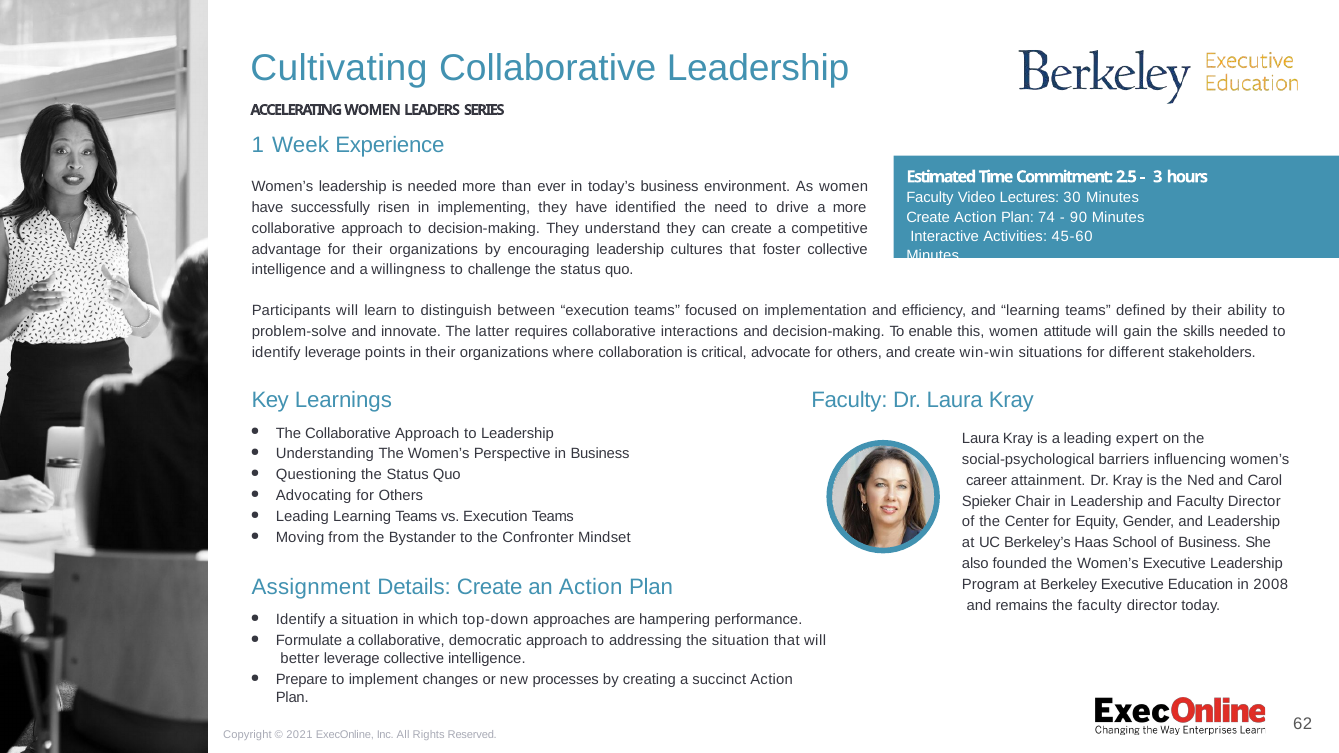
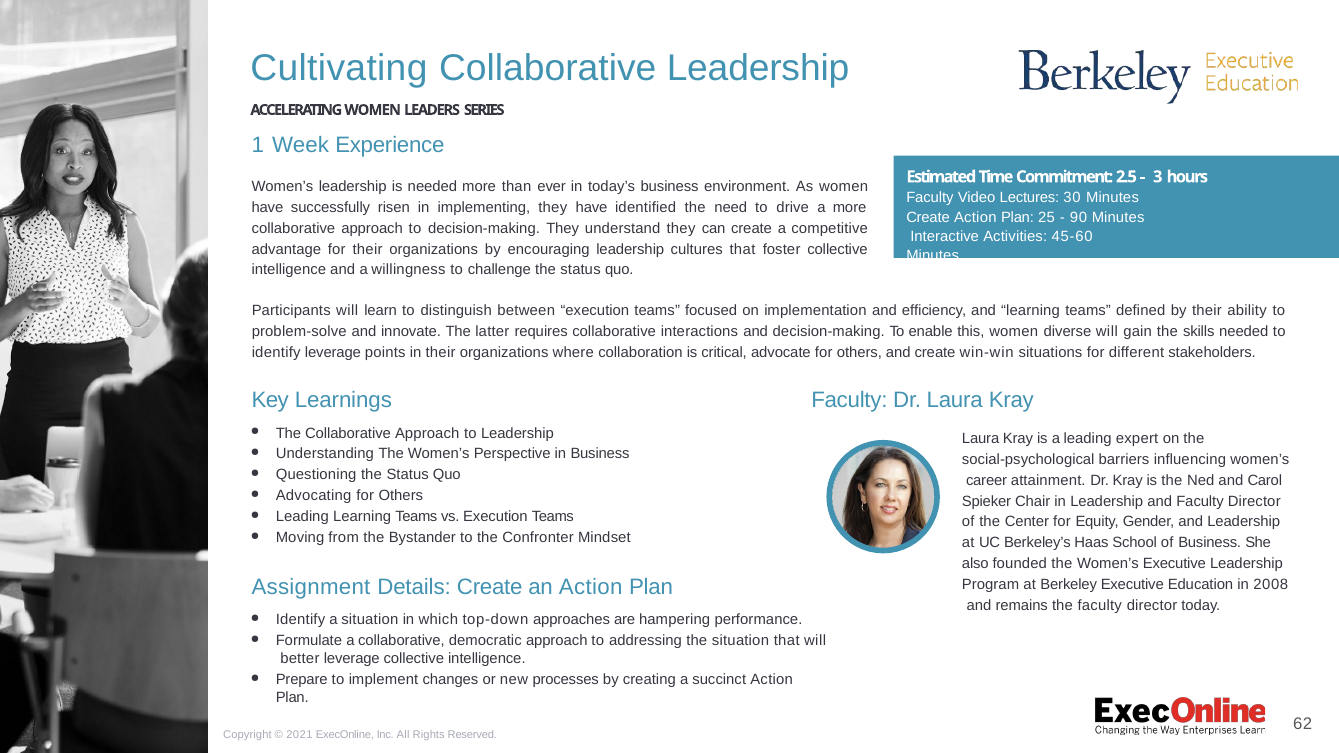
74: 74 -> 25 (1046, 217)
attitude: attitude -> diverse (1067, 332)
